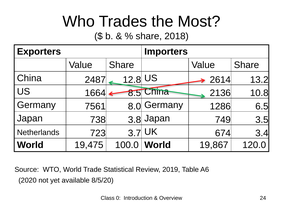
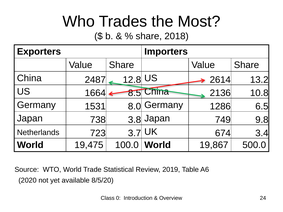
7561: 7561 -> 1531 (95, 107)
3.5: 3.5 -> 9.8 (262, 120)
120.0: 120.0 -> 500.0 (254, 145)
